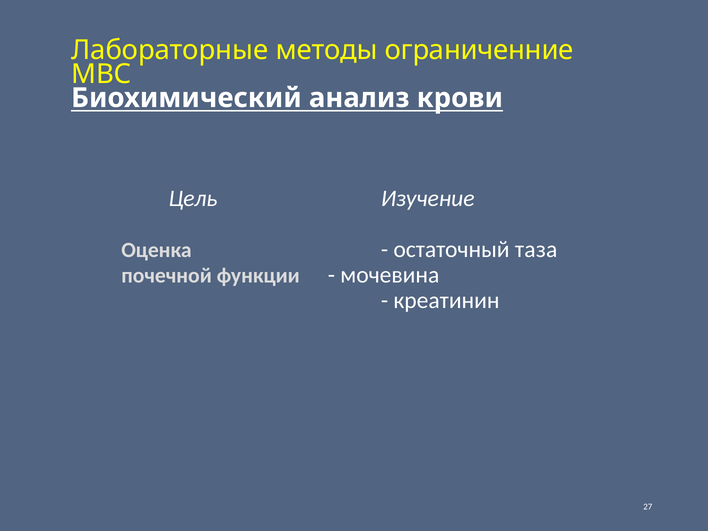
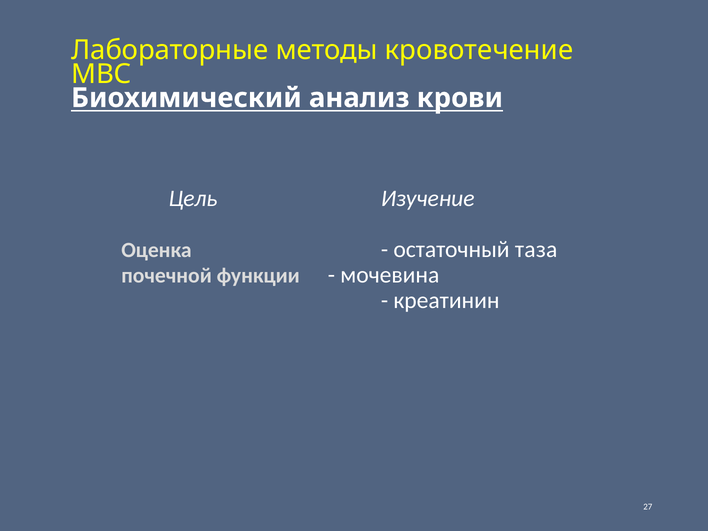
ограниченние: ограниченние -> кровотечение (479, 50)
